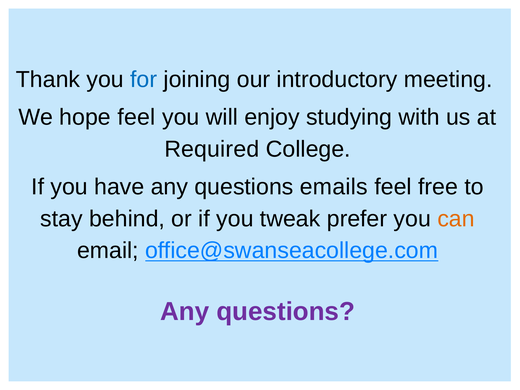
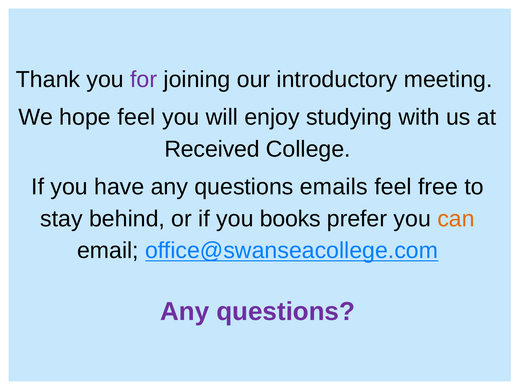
for colour: blue -> purple (144, 80)
Required: Required -> Received (212, 149)
tweak: tweak -> books (290, 219)
